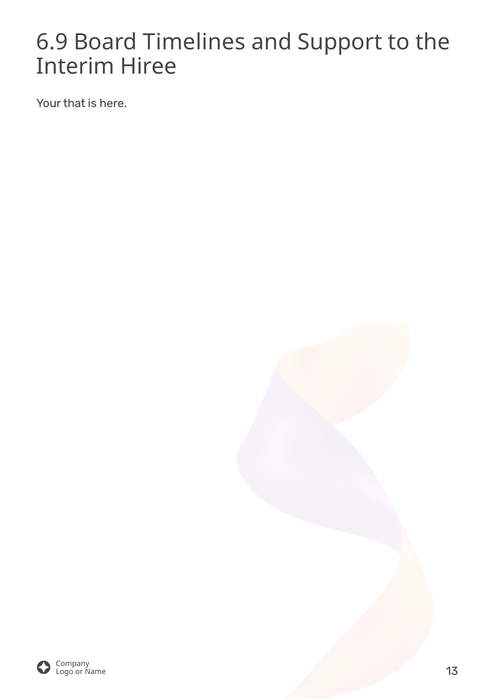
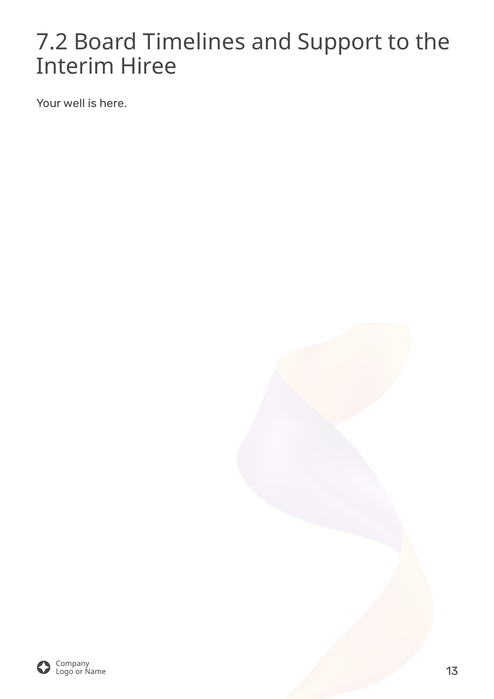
6.9: 6.9 -> 7.2 (52, 42)
that: that -> well (74, 103)
